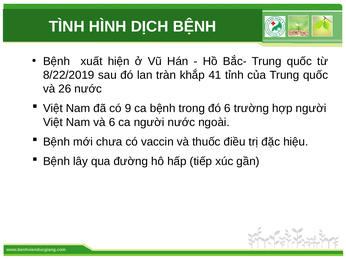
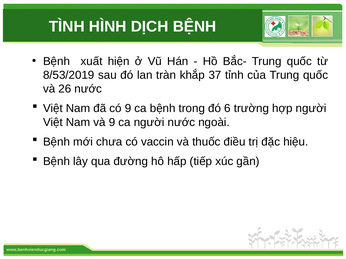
8/22/2019: 8/22/2019 -> 8/53/2019 (69, 75)
41: 41 -> 37 (215, 75)
và 6: 6 -> 9 (112, 122)
